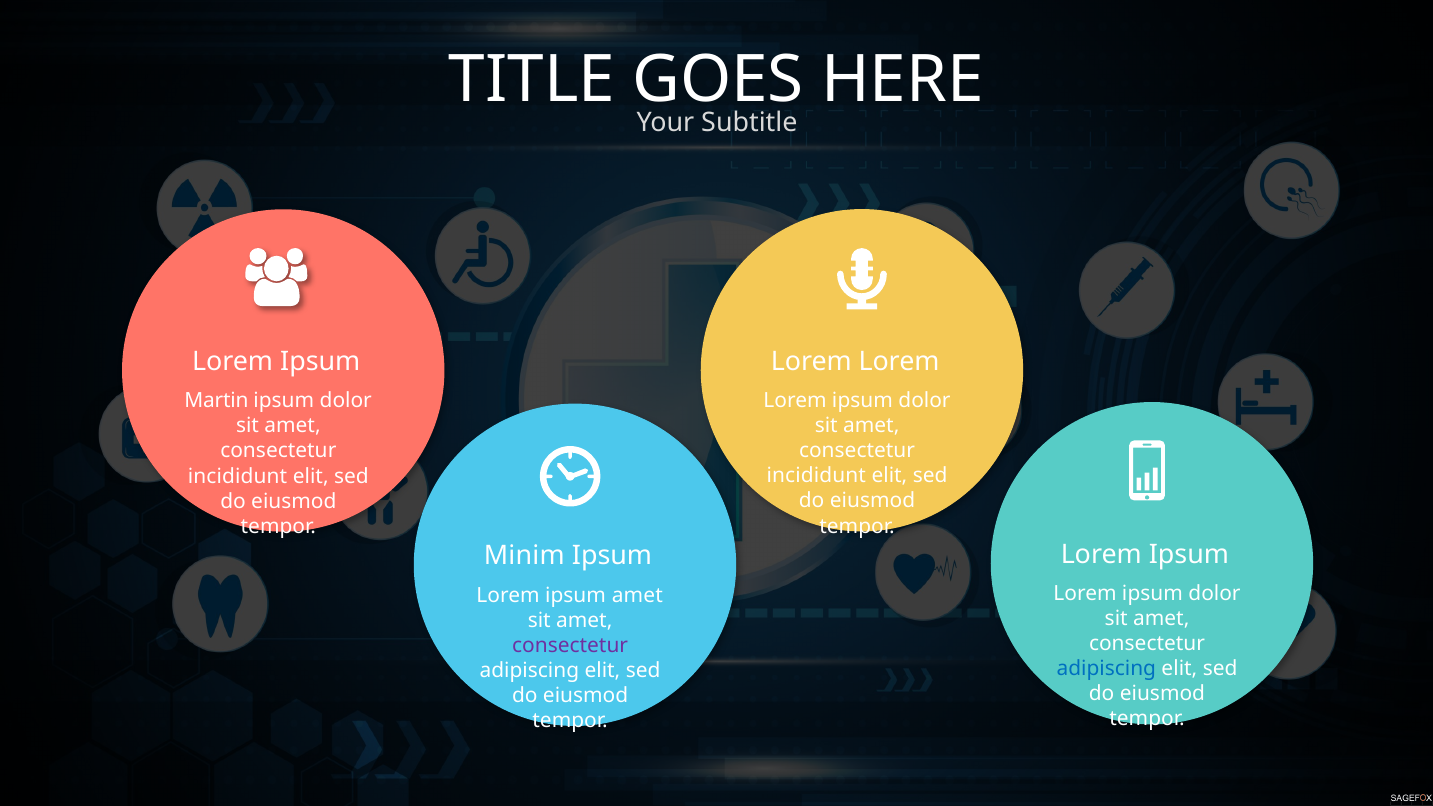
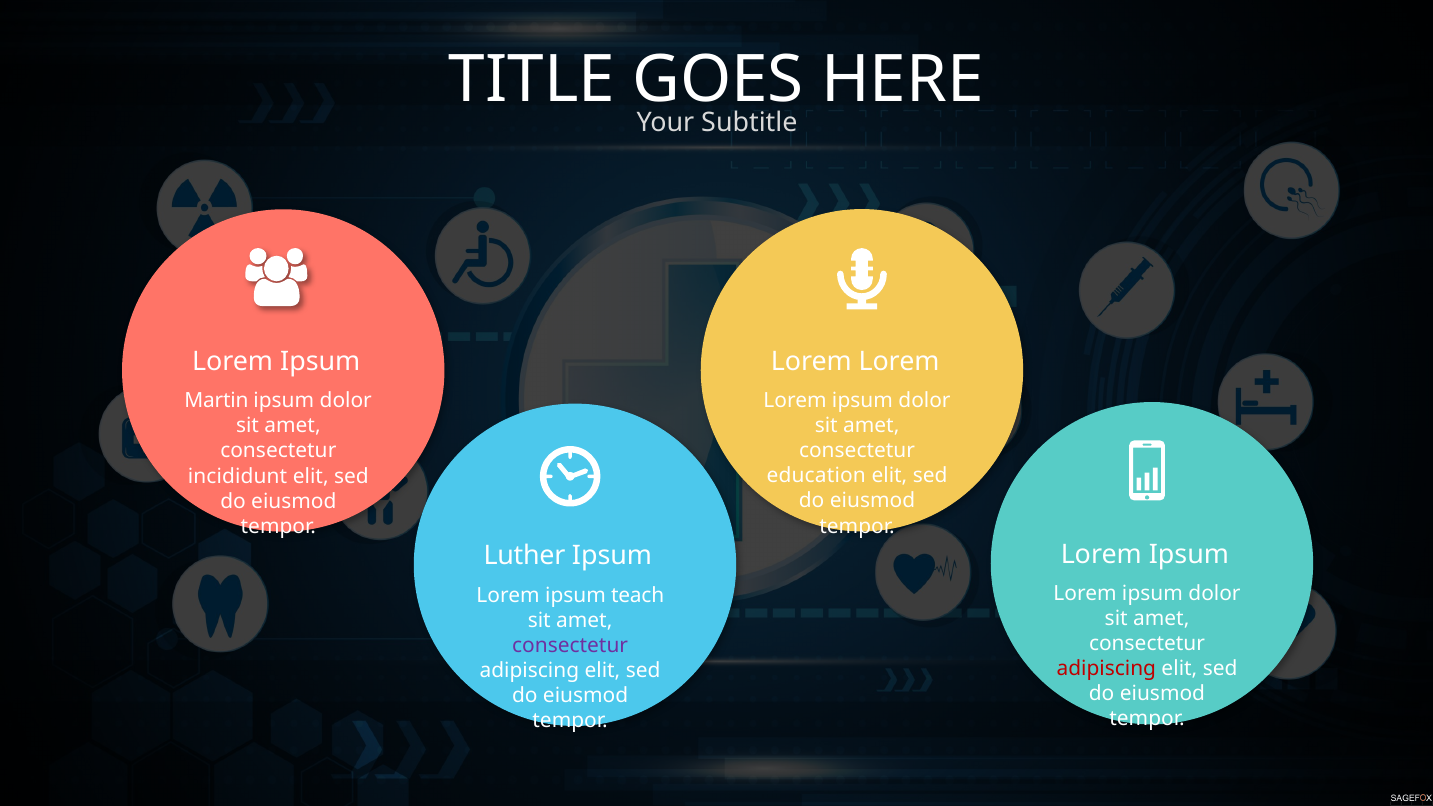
incididunt: incididunt -> education (816, 476)
Minim: Minim -> Luther (524, 556)
ipsum amet: amet -> teach (638, 595)
adipiscing colour: blue -> red (1106, 669)
